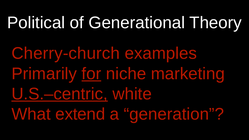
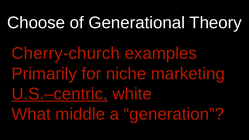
Political: Political -> Choose (36, 23)
for underline: present -> none (91, 74)
extend: extend -> middle (80, 114)
